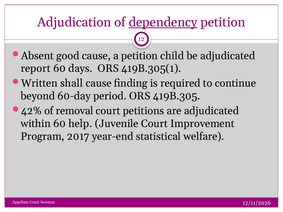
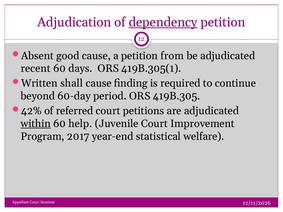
child: child -> from (172, 56)
report: report -> recent (36, 69)
removal: removal -> referred (75, 111)
within underline: none -> present (36, 124)
